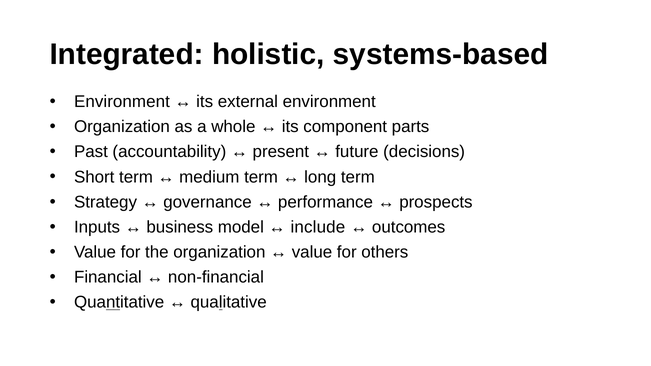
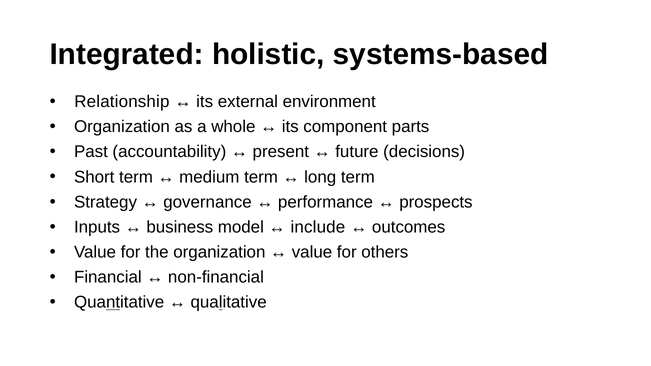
Environment: Environment -> Relationship (122, 102)
